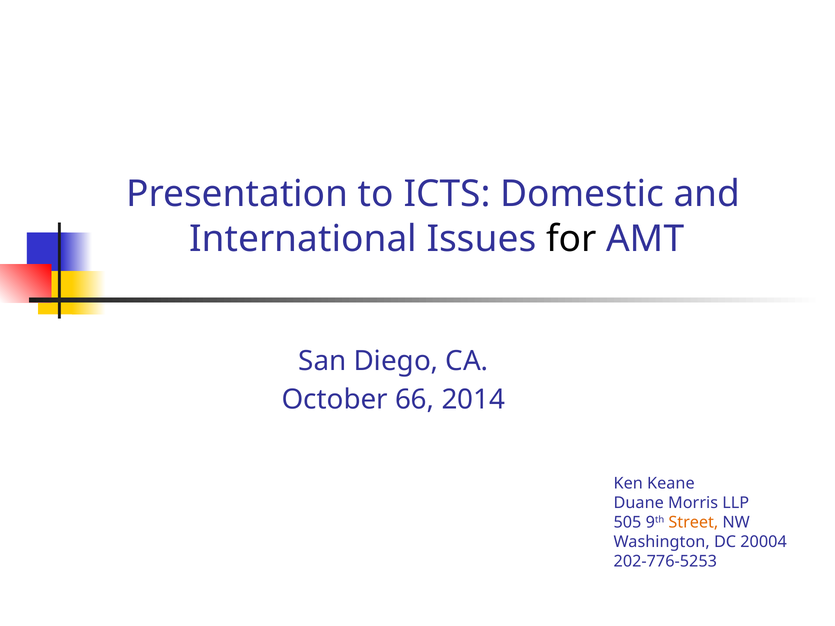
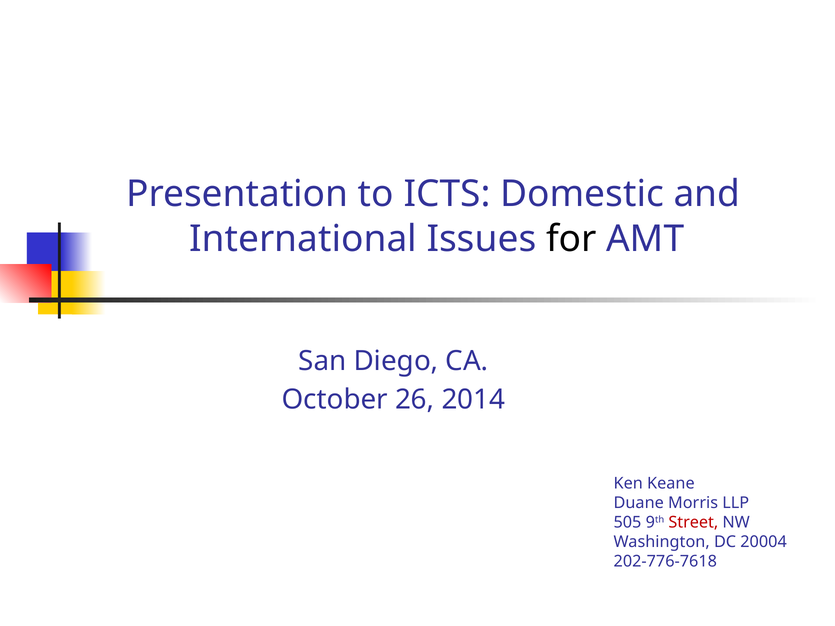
66: 66 -> 26 (415, 400)
Street colour: orange -> red (693, 522)
202-776-5253: 202-776-5253 -> 202-776-7618 (665, 561)
